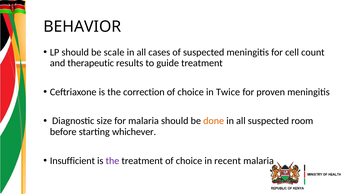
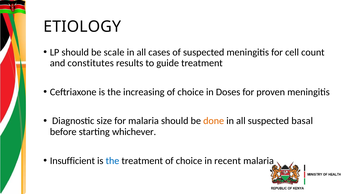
BEHAVIOR: BEHAVIOR -> ETIOLOGY (82, 27)
therapeutic: therapeutic -> constitutes (91, 63)
correction: correction -> increasing (144, 92)
Twice: Twice -> Doses (228, 92)
room: room -> basal (302, 121)
the colour: purple -> blue (112, 161)
